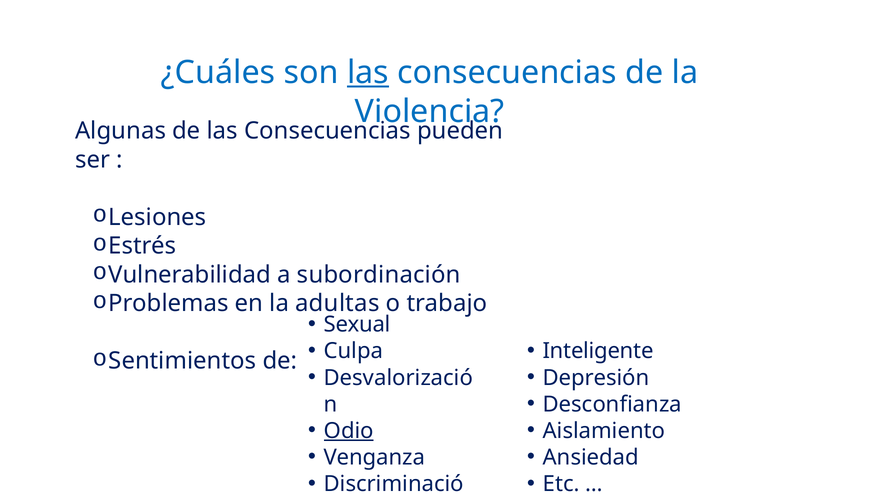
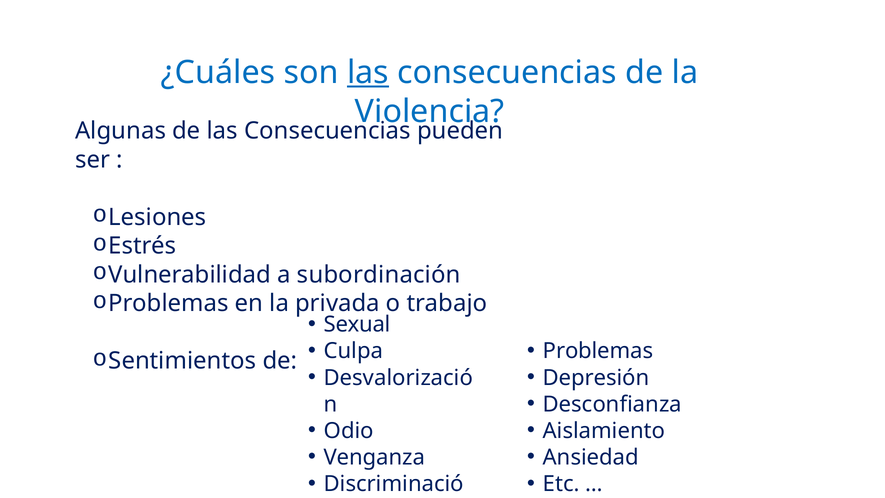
adultas: adultas -> privada (338, 303)
Inteligente: Inteligente -> Problemas (598, 351)
Odio underline: present -> none (349, 431)
